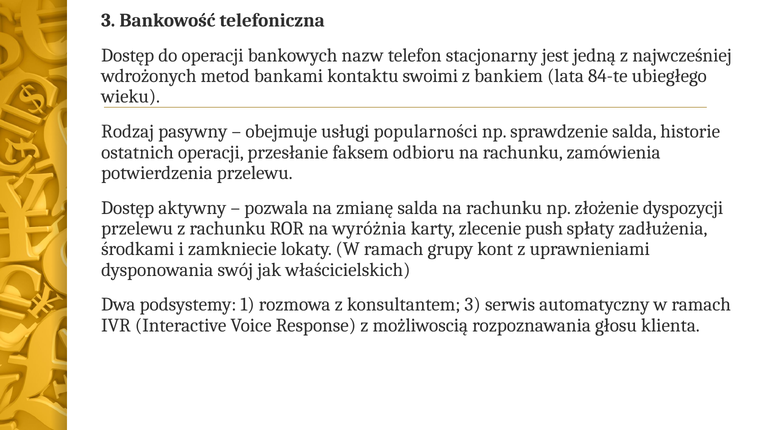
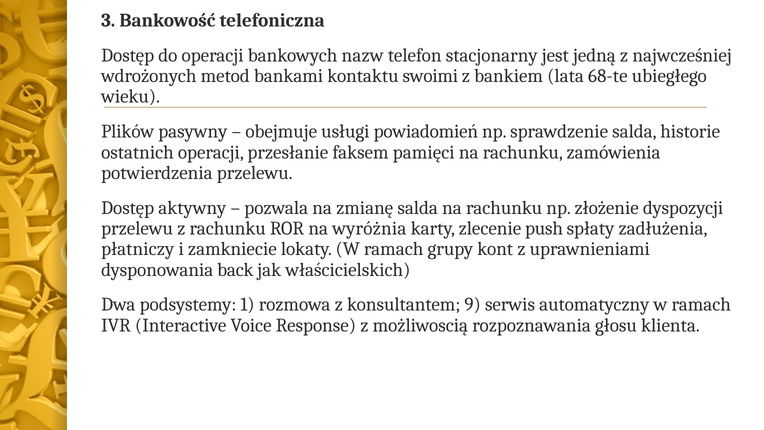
84-te: 84-te -> 68-te (608, 76)
Rodzaj: Rodzaj -> Plików (128, 132)
popularności: popularności -> powiadomień (426, 132)
odbioru: odbioru -> pamięci (424, 152)
środkami: środkami -> płatniczy (138, 249)
swój: swój -> back (235, 270)
konsultantem 3: 3 -> 9 (473, 305)
